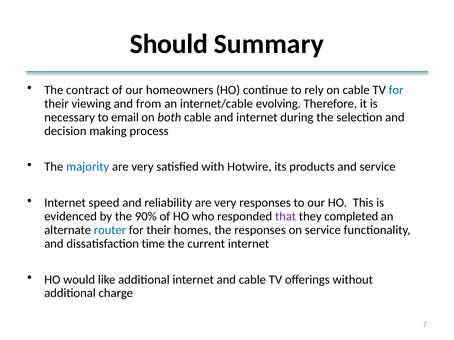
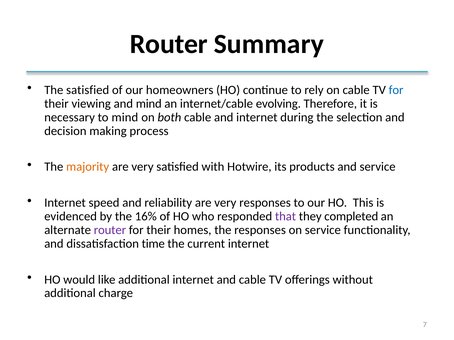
Should: Should -> Router (169, 44)
The contract: contract -> satisfied (88, 90)
and from: from -> mind (149, 104)
to email: email -> mind (125, 117)
majority colour: blue -> orange (88, 167)
90%: 90% -> 16% (146, 217)
router colour: blue -> purple (110, 230)
